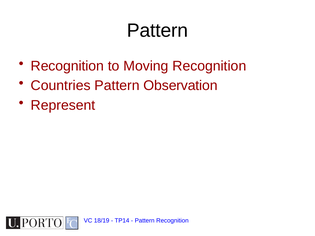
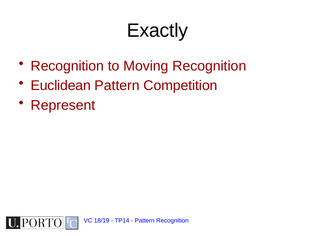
Pattern: Pattern -> Exactly (158, 30)
Countries: Countries -> Euclidean (61, 86)
Observation: Observation -> Competition (181, 86)
